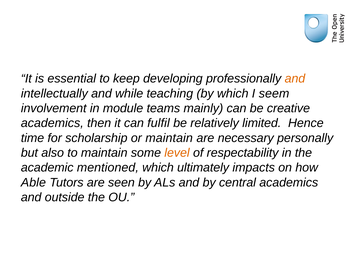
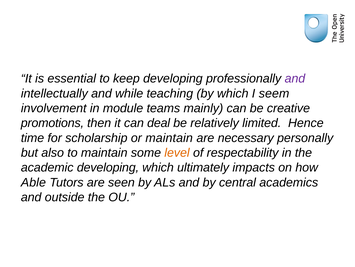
and colour: orange -> purple (295, 78)
academics: academics -> promotions (52, 123)
fulfil: fulfil -> deal (159, 123)
academic mentioned: mentioned -> developing (108, 167)
